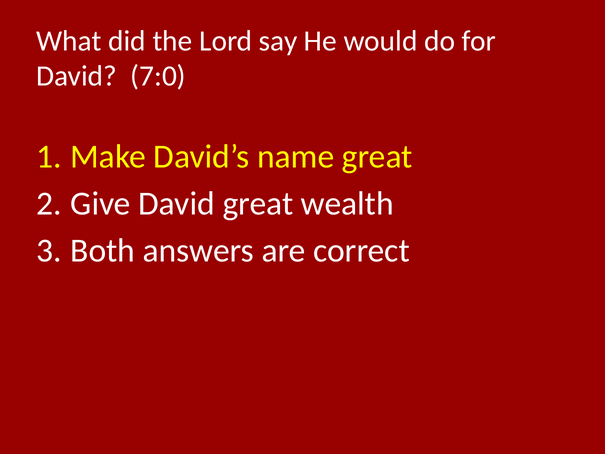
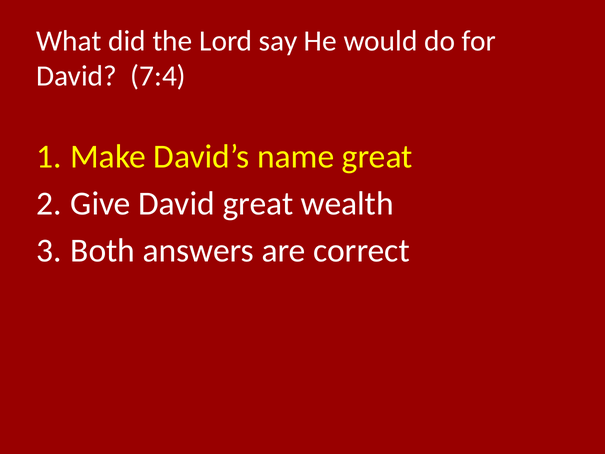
7:0: 7:0 -> 7:4 (158, 76)
